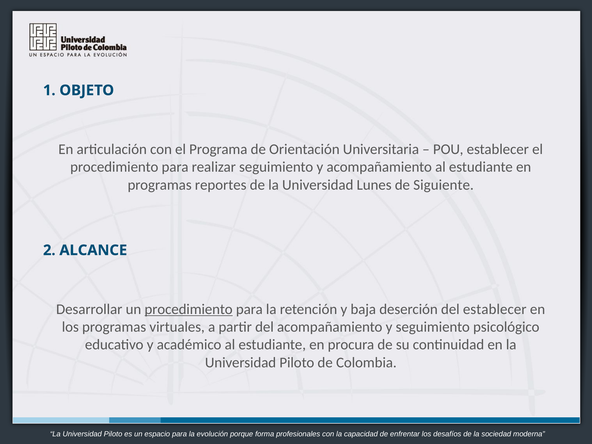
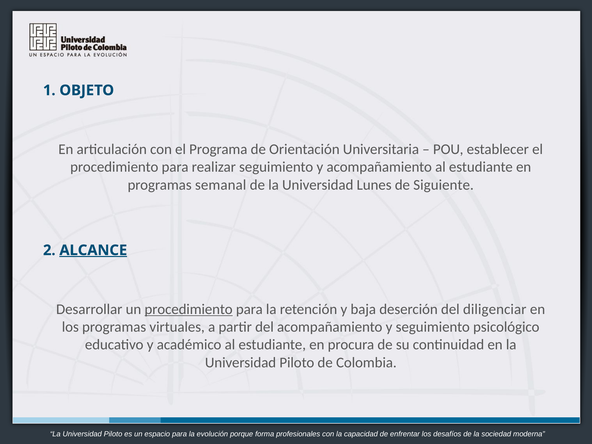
reportes: reportes -> semanal (221, 185)
ALCANCE underline: none -> present (93, 250)
del establecer: establecer -> diligenciar (495, 309)
